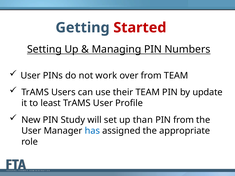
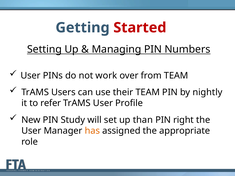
update: update -> nightly (207, 92)
least: least -> refer (51, 103)
PIN from: from -> right (184, 120)
has colour: blue -> orange (92, 131)
